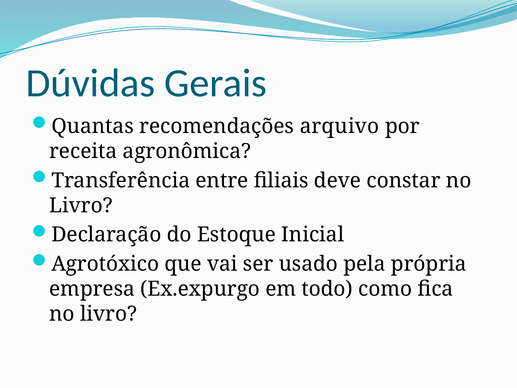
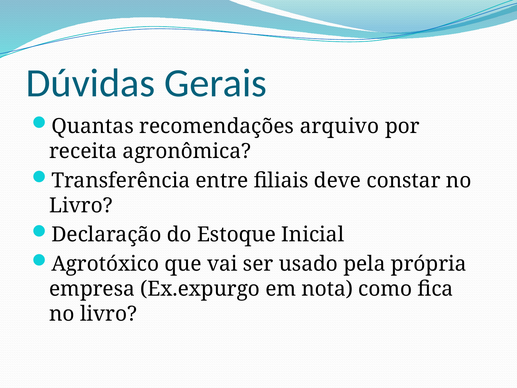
todo: todo -> nota (327, 289)
